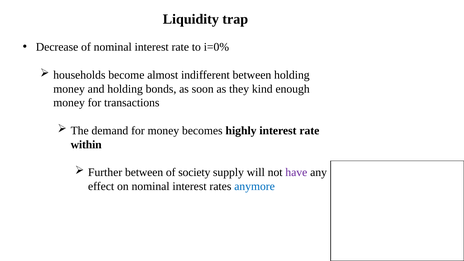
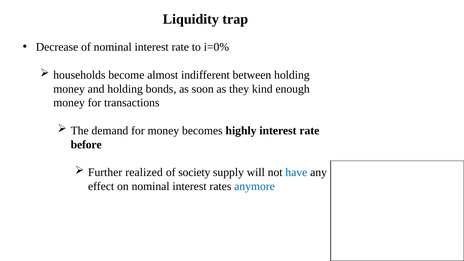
within: within -> before (86, 145)
Further between: between -> realized (144, 172)
have colour: purple -> blue (296, 172)
